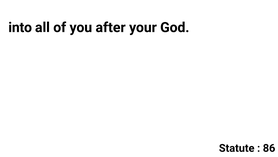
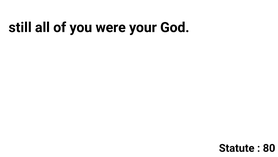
into: into -> still (20, 27)
after: after -> were (111, 27)
86: 86 -> 80 (269, 148)
